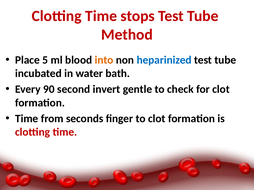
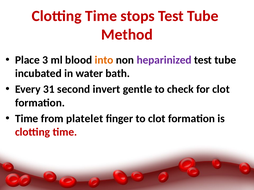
5: 5 -> 3 (45, 60)
heparinized colour: blue -> purple (164, 60)
90: 90 -> 31 (49, 89)
seconds: seconds -> platelet (85, 119)
